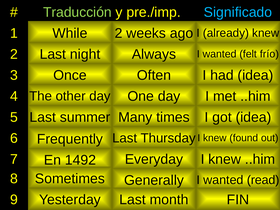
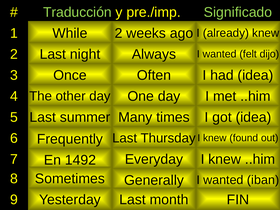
Significado colour: light blue -> light green (238, 12)
frío: frío -> dijo (269, 54)
read: read -> iban (263, 180)
